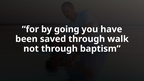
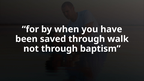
going: going -> when (67, 29)
